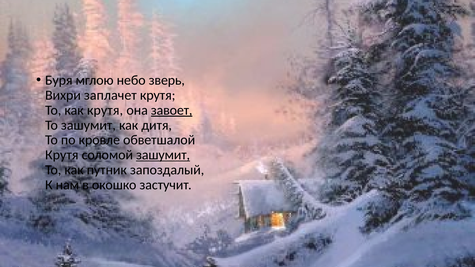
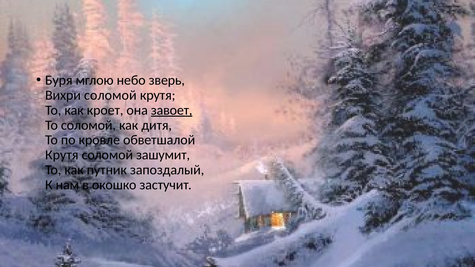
Вихри заплачет: заплачет -> соломой (110, 95)
как крутя: крутя -> кроет (105, 110)
То зашумит: зашумит -> соломой (88, 125)
зашумит underline: present -> none (163, 155)
